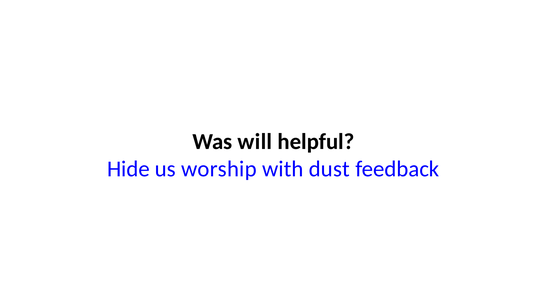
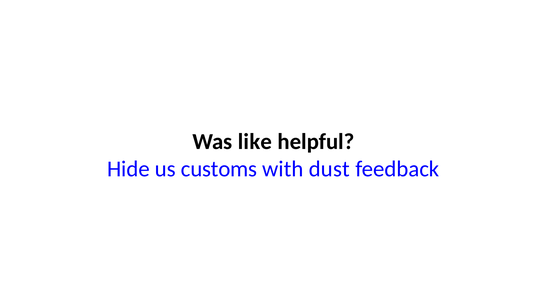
will: will -> like (255, 142)
worship: worship -> customs (219, 169)
